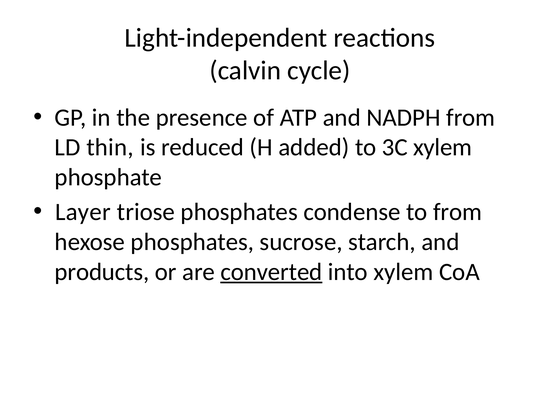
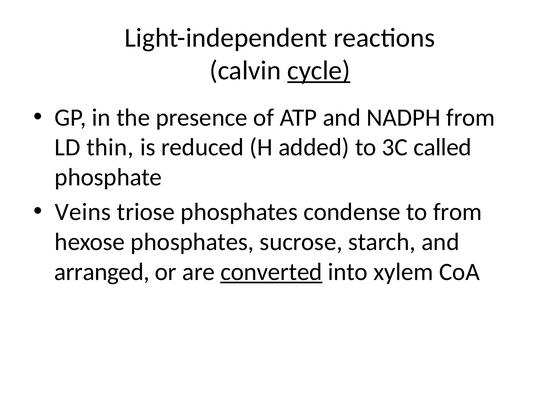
cycle underline: none -> present (319, 71)
3C xylem: xylem -> called (443, 147)
Layer: Layer -> Veins (83, 212)
products: products -> arranged (102, 272)
